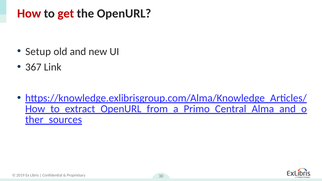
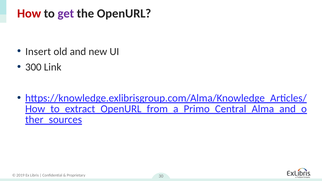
get colour: red -> purple (66, 13)
Setup: Setup -> Insert (38, 52)
367: 367 -> 300 (33, 67)
